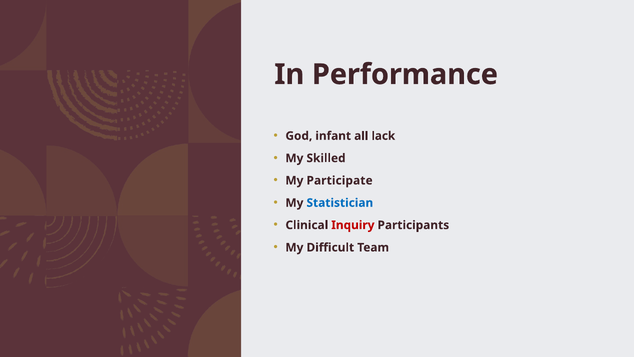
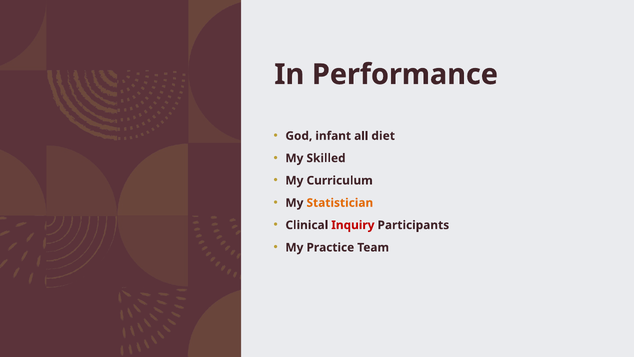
lack: lack -> diet (383, 136)
Participate: Participate -> Curriculum (340, 180)
Statistician colour: blue -> orange (340, 203)
Difficult: Difficult -> Practice (330, 247)
